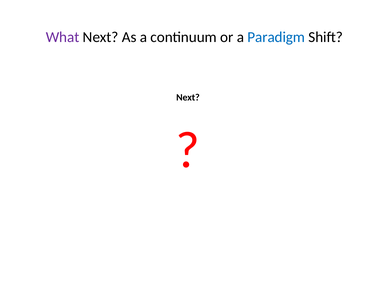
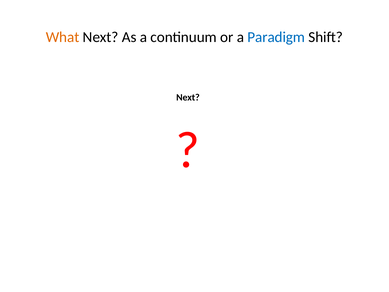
What colour: purple -> orange (63, 37)
